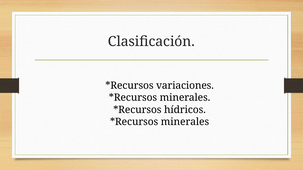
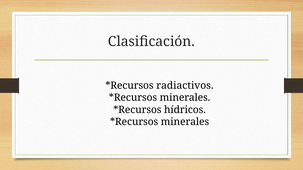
variaciones: variaciones -> radiactivos (185, 86)
